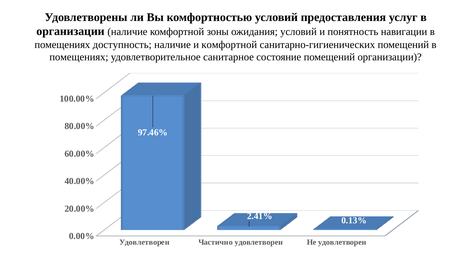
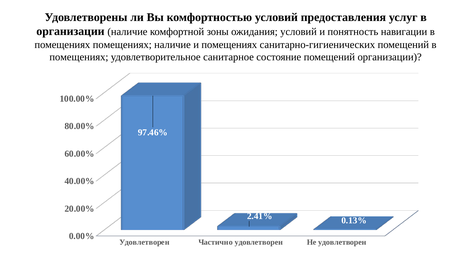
помещениях доступность: доступность -> помещениях (122, 45)
и комфортной: комфортной -> помещениях (229, 45)
